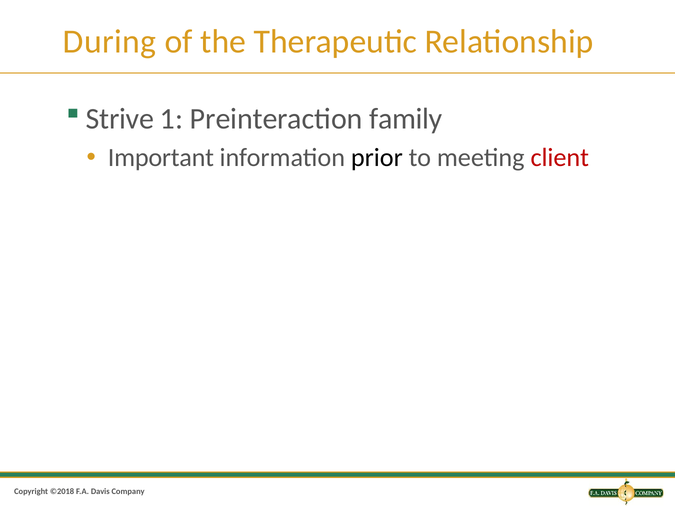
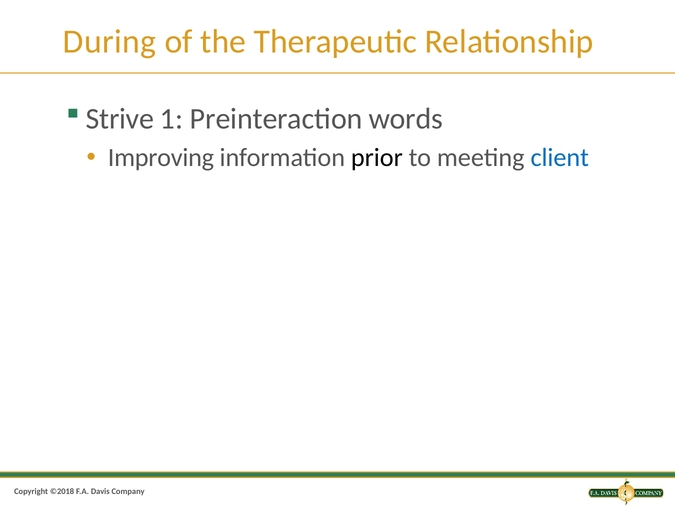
family: family -> words (406, 119)
Important: Important -> Improving (161, 158)
client colour: red -> blue (560, 158)
